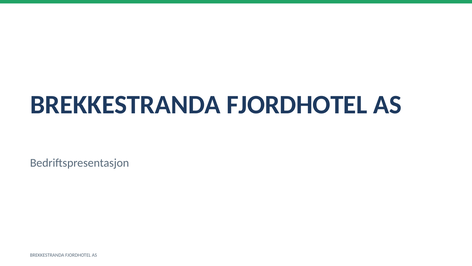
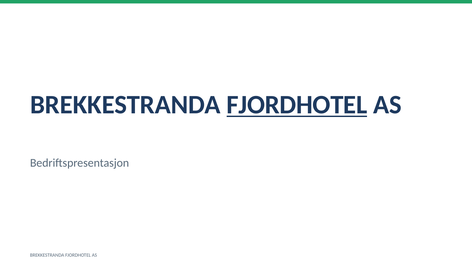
FJORDHOTEL underline: none -> present (297, 105)
